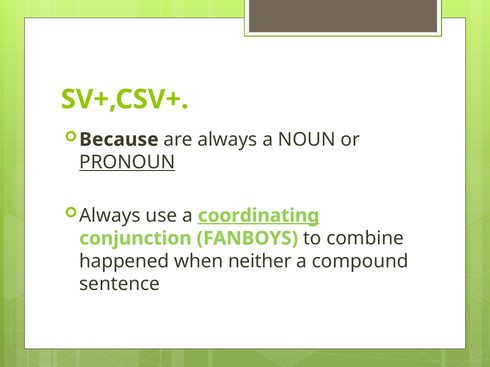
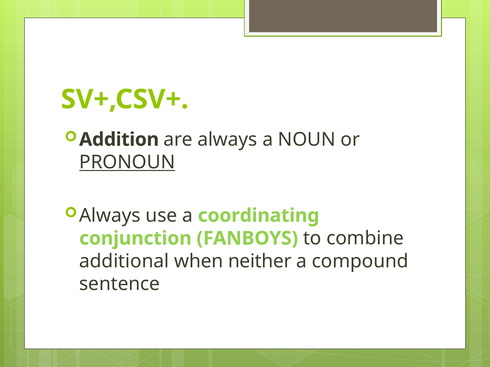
Because: Because -> Addition (119, 140)
coordinating underline: present -> none (259, 216)
happened: happened -> additional (124, 261)
